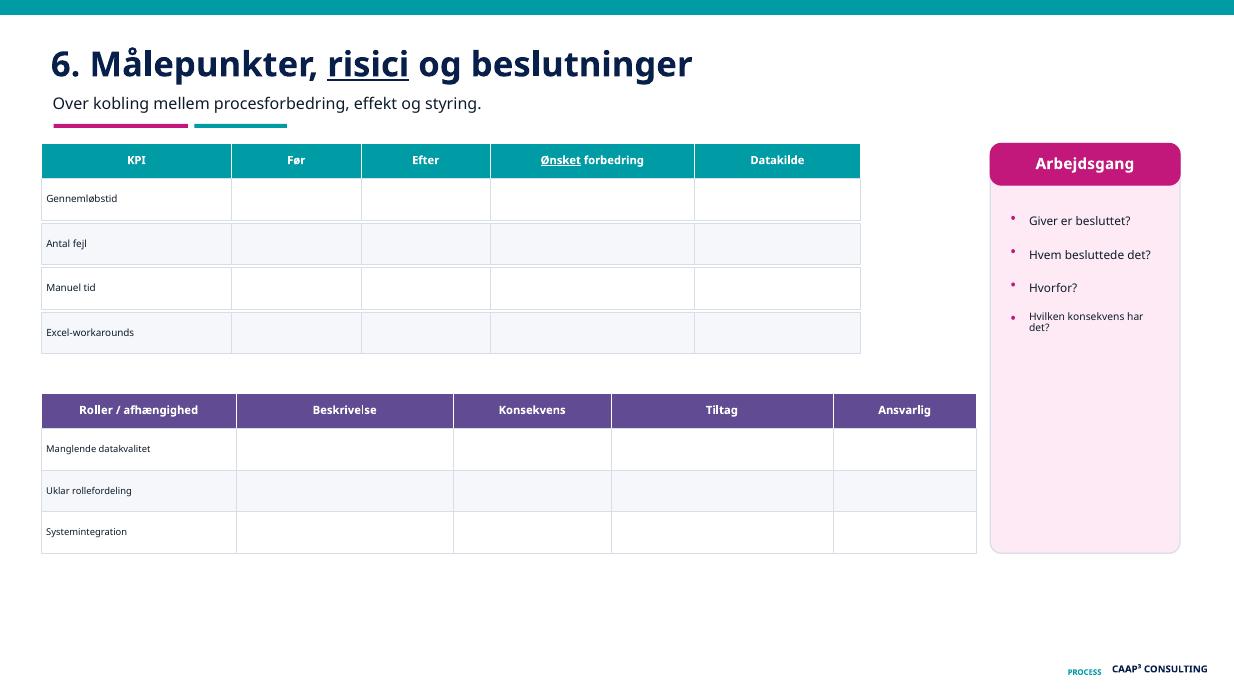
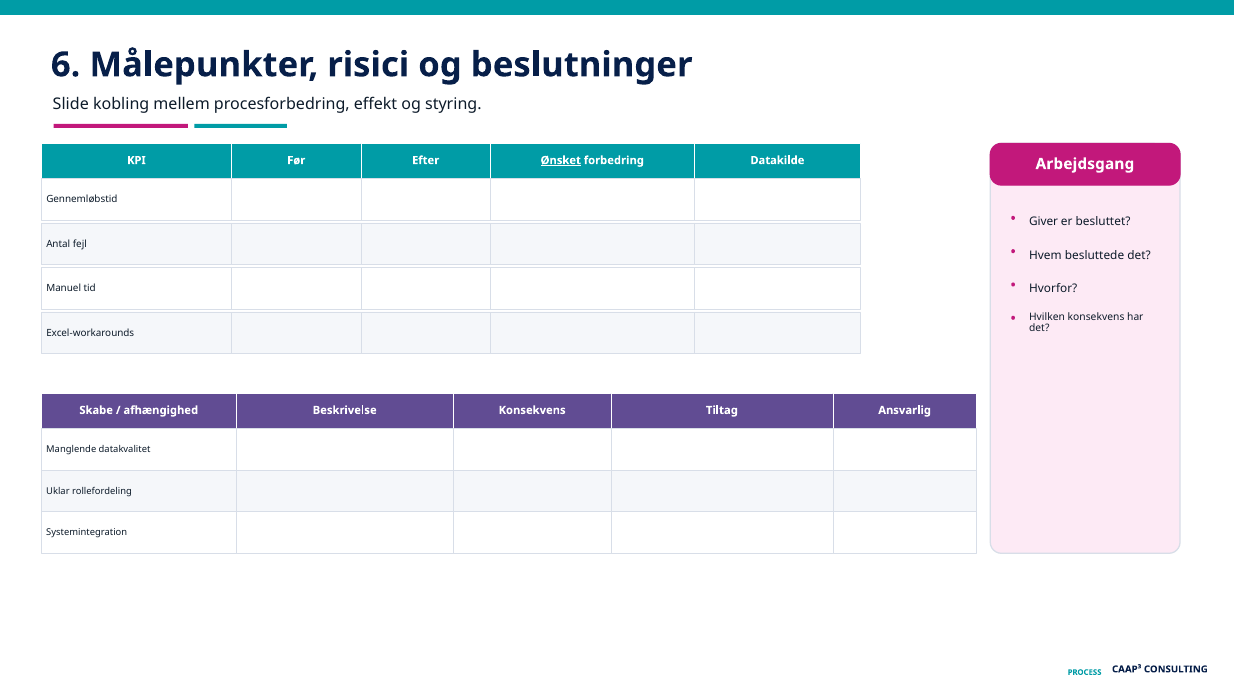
risici underline: present -> none (368, 65)
Over: Over -> Slide (71, 104)
Roller: Roller -> Skabe (96, 410)
